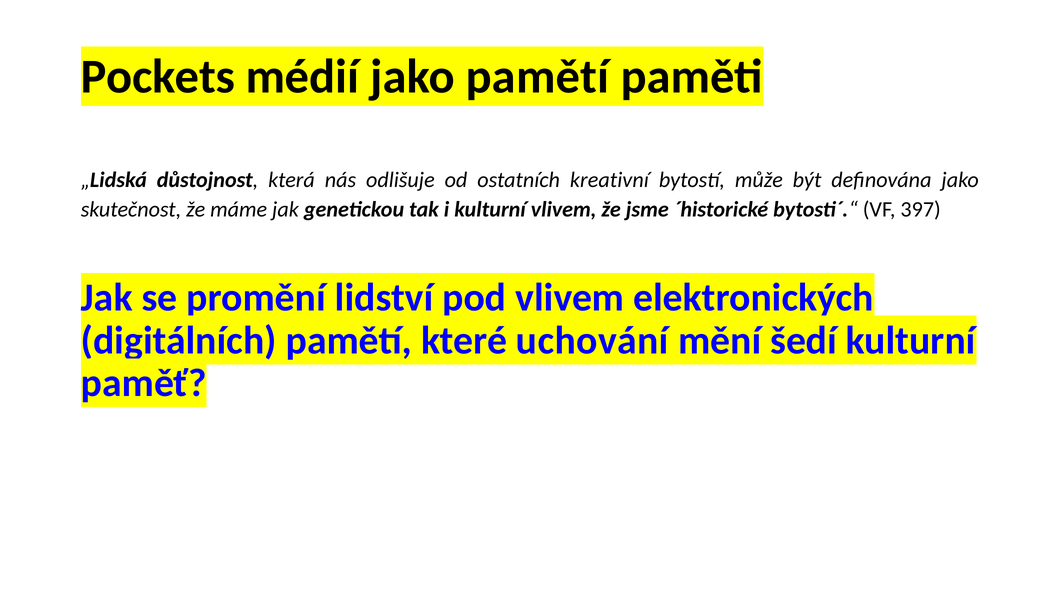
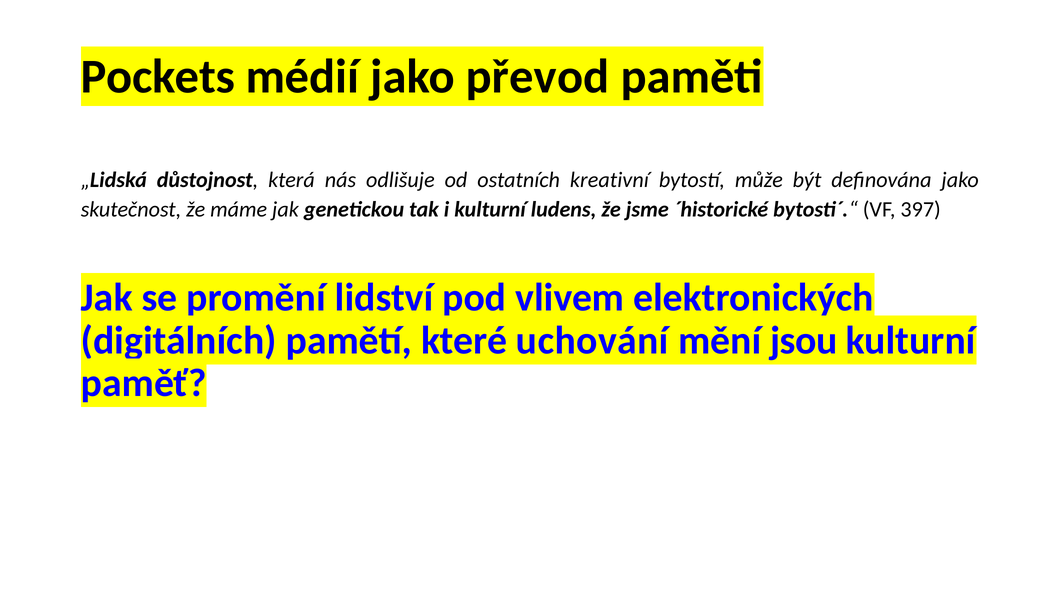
jako pamětí: pamětí -> převod (537, 77)
kulturní vlivem: vlivem -> ludens (564, 209)
šedí: šedí -> jsou (804, 341)
